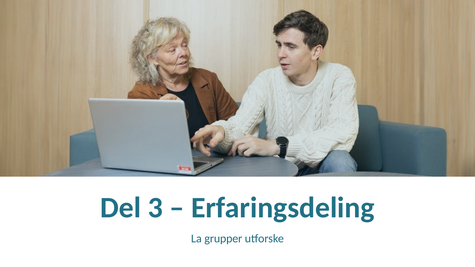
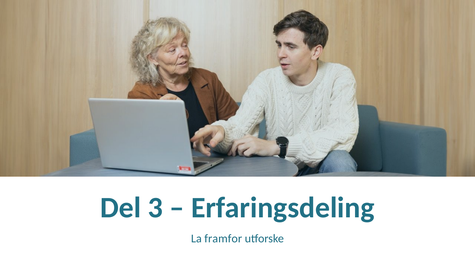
grupper: grupper -> framfor (223, 239)
